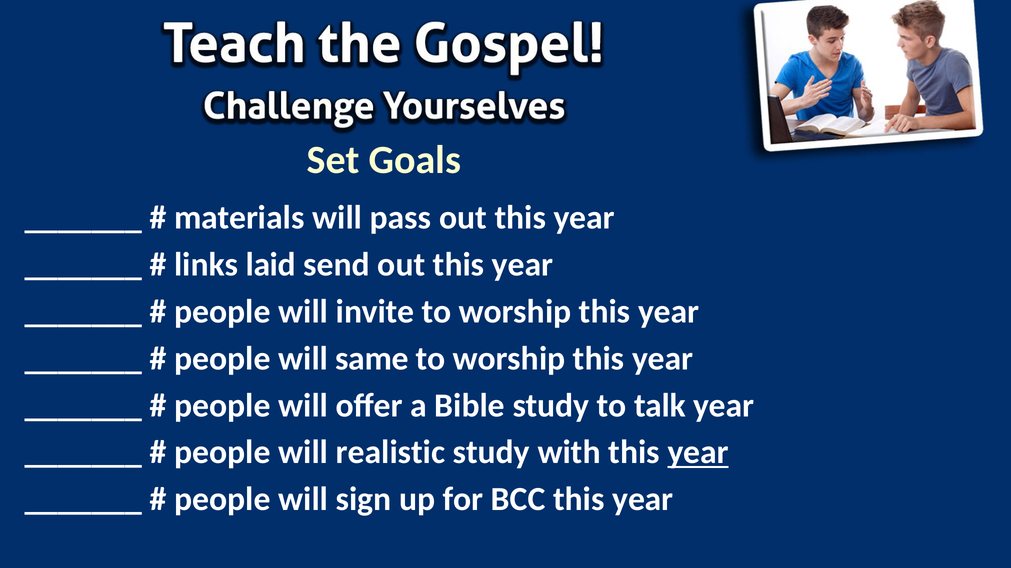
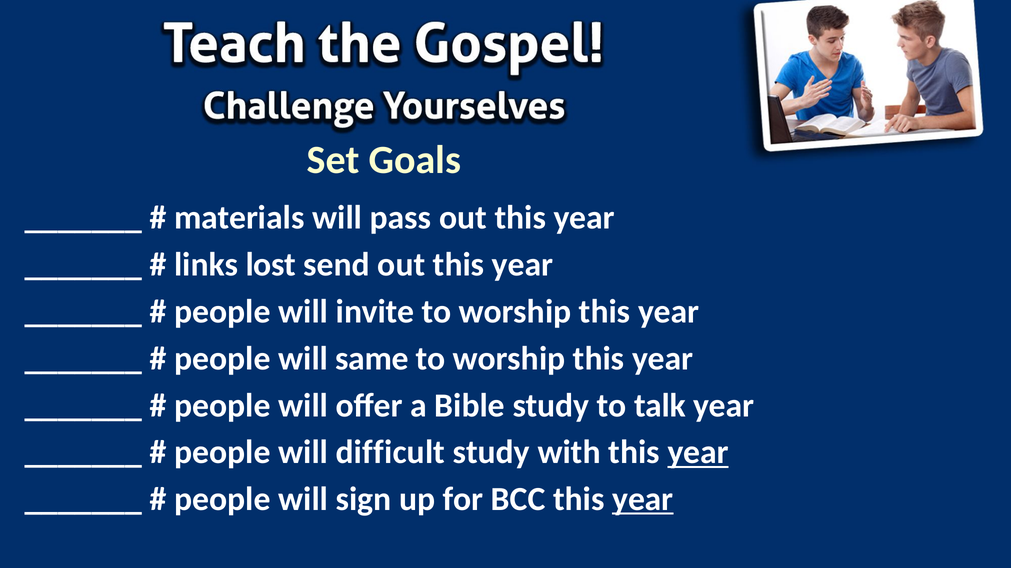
laid: laid -> lost (271, 265)
realistic: realistic -> difficult (390, 453)
year underline: none -> present (643, 500)
